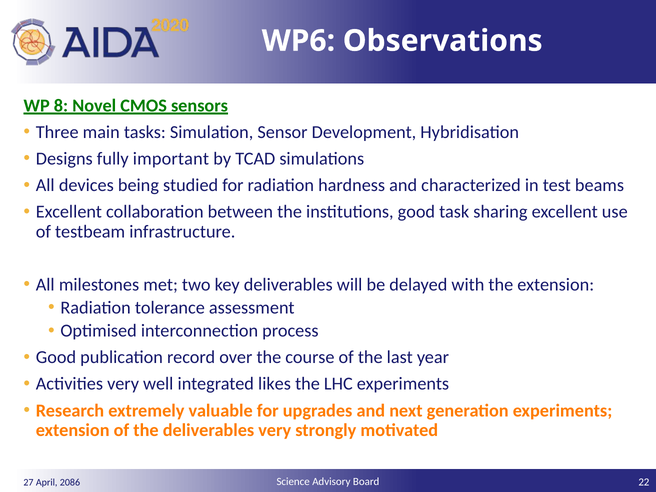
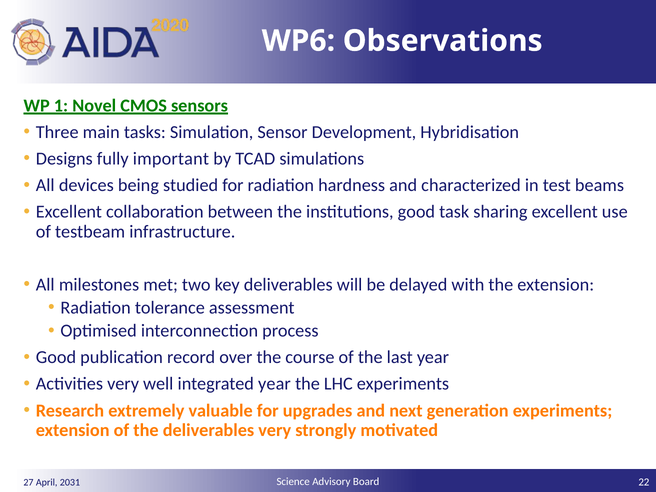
8: 8 -> 1 (61, 106)
integrated likes: likes -> year (274, 384)
2086: 2086 -> 2031 (70, 482)
